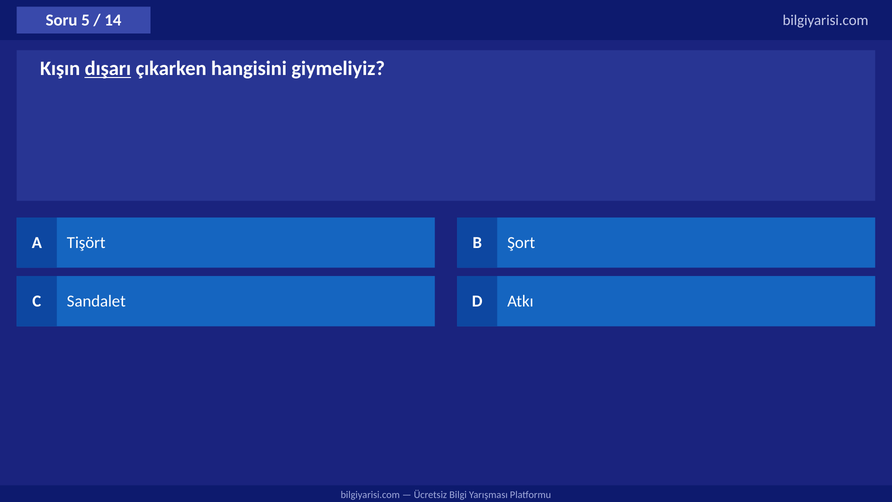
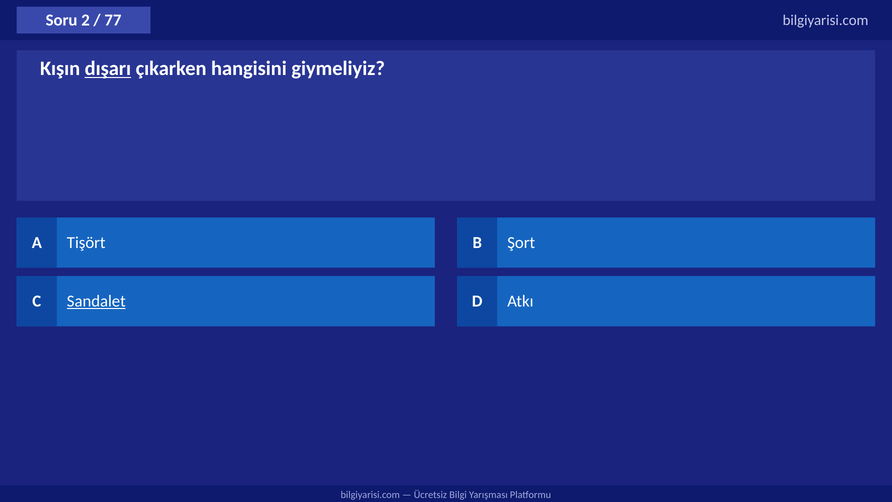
5: 5 -> 2 (85, 20)
14: 14 -> 77 (113, 20)
Sandalet underline: none -> present (96, 301)
